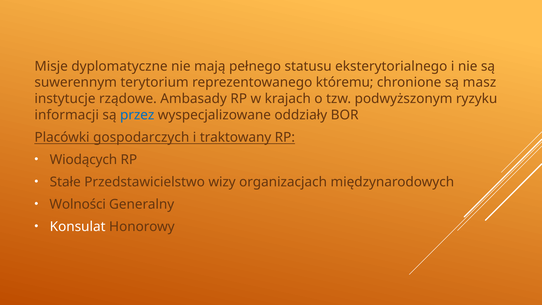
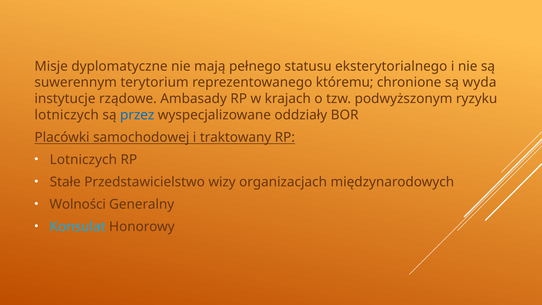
masz: masz -> wyda (480, 82)
informacji: informacji -> lotniczych (67, 115)
gospodarczych: gospodarczych -> samochodowej (141, 137)
Wiodących: Wiodących -> Lotniczych (83, 160)
Konsulat colour: white -> light blue (78, 227)
